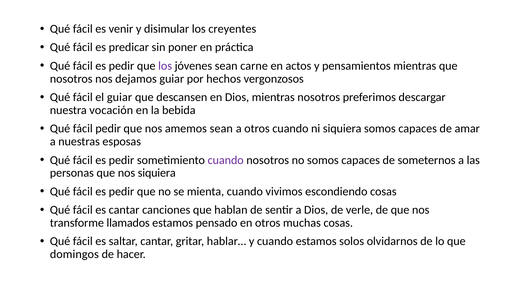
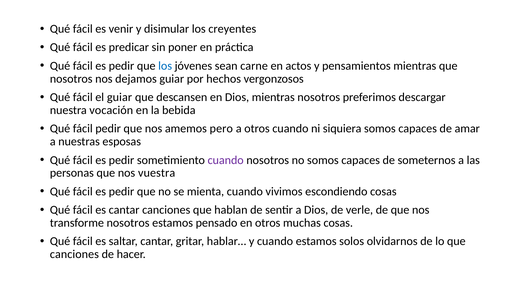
los colour: purple -> blue (165, 66)
amemos sean: sean -> pero (221, 129)
nos siquiera: siquiera -> vuestra (157, 173)
transforme llamados: llamados -> nosotros (128, 223)
domingos: domingos -> canciones (74, 255)
